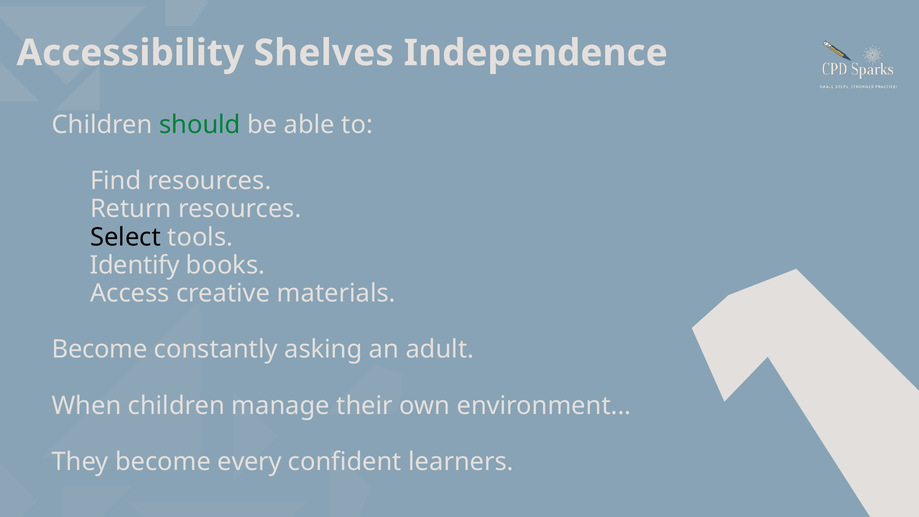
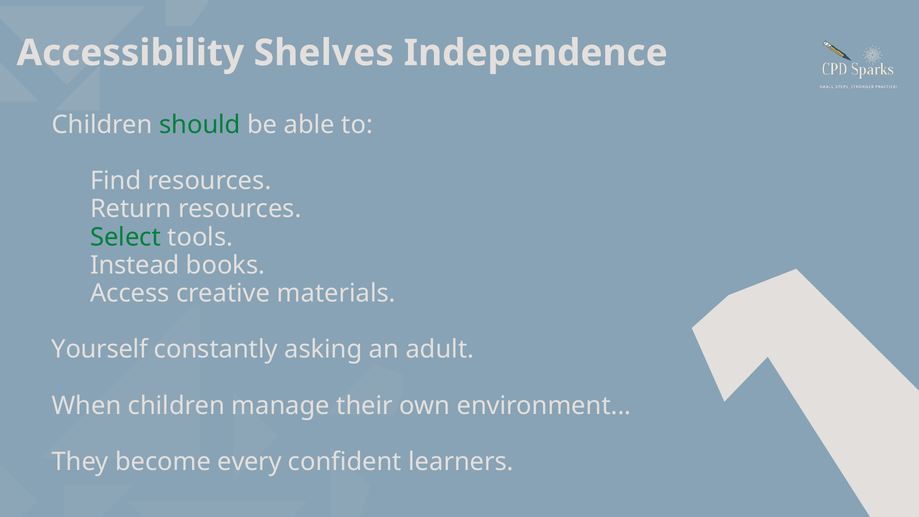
Select colour: black -> green (125, 237)
Identify: Identify -> Instead (135, 265)
Become: Become -> Yourself (100, 349)
